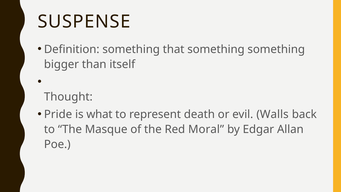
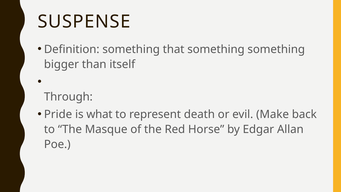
Thought: Thought -> Through (68, 97)
Walls: Walls -> Make (273, 114)
Moral: Moral -> Horse (206, 129)
